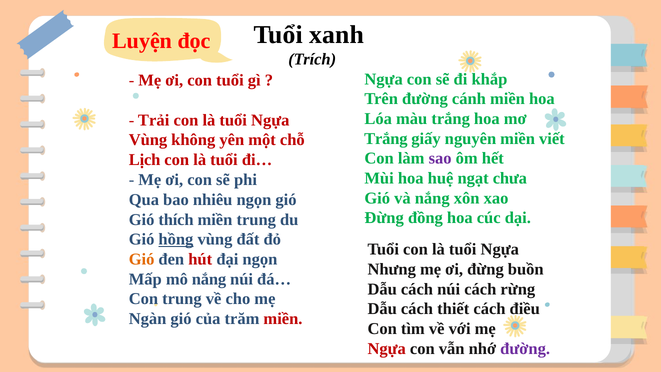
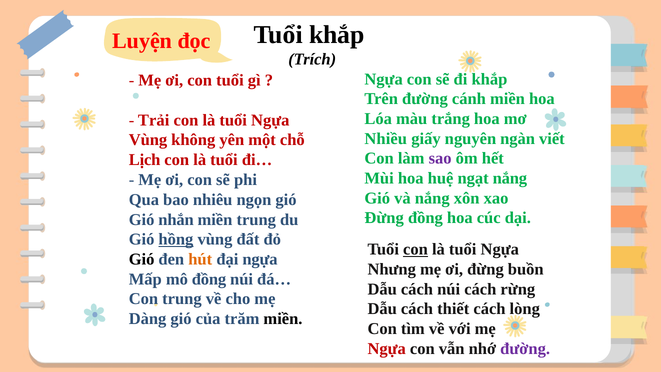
Tuổi xanh: xanh -> khắp (337, 35)
Trắng: Trắng -> Nhiều (386, 139)
nguyên miền: miền -> ngàn (518, 139)
ngạt chưa: chưa -> nắng (510, 178)
thích: thích -> nhắn (176, 220)
con underline: none -> present (415, 249)
Gió colour: orange -> black (142, 259)
hút colour: red -> orange (200, 259)
đại ngọn: ngọn -> ngựa (260, 259)
mô nắng: nắng -> đồng (209, 279)
điều: điều -> lòng (525, 309)
Ngàn: Ngàn -> Dàng (148, 319)
miền colour: red -> black (283, 319)
